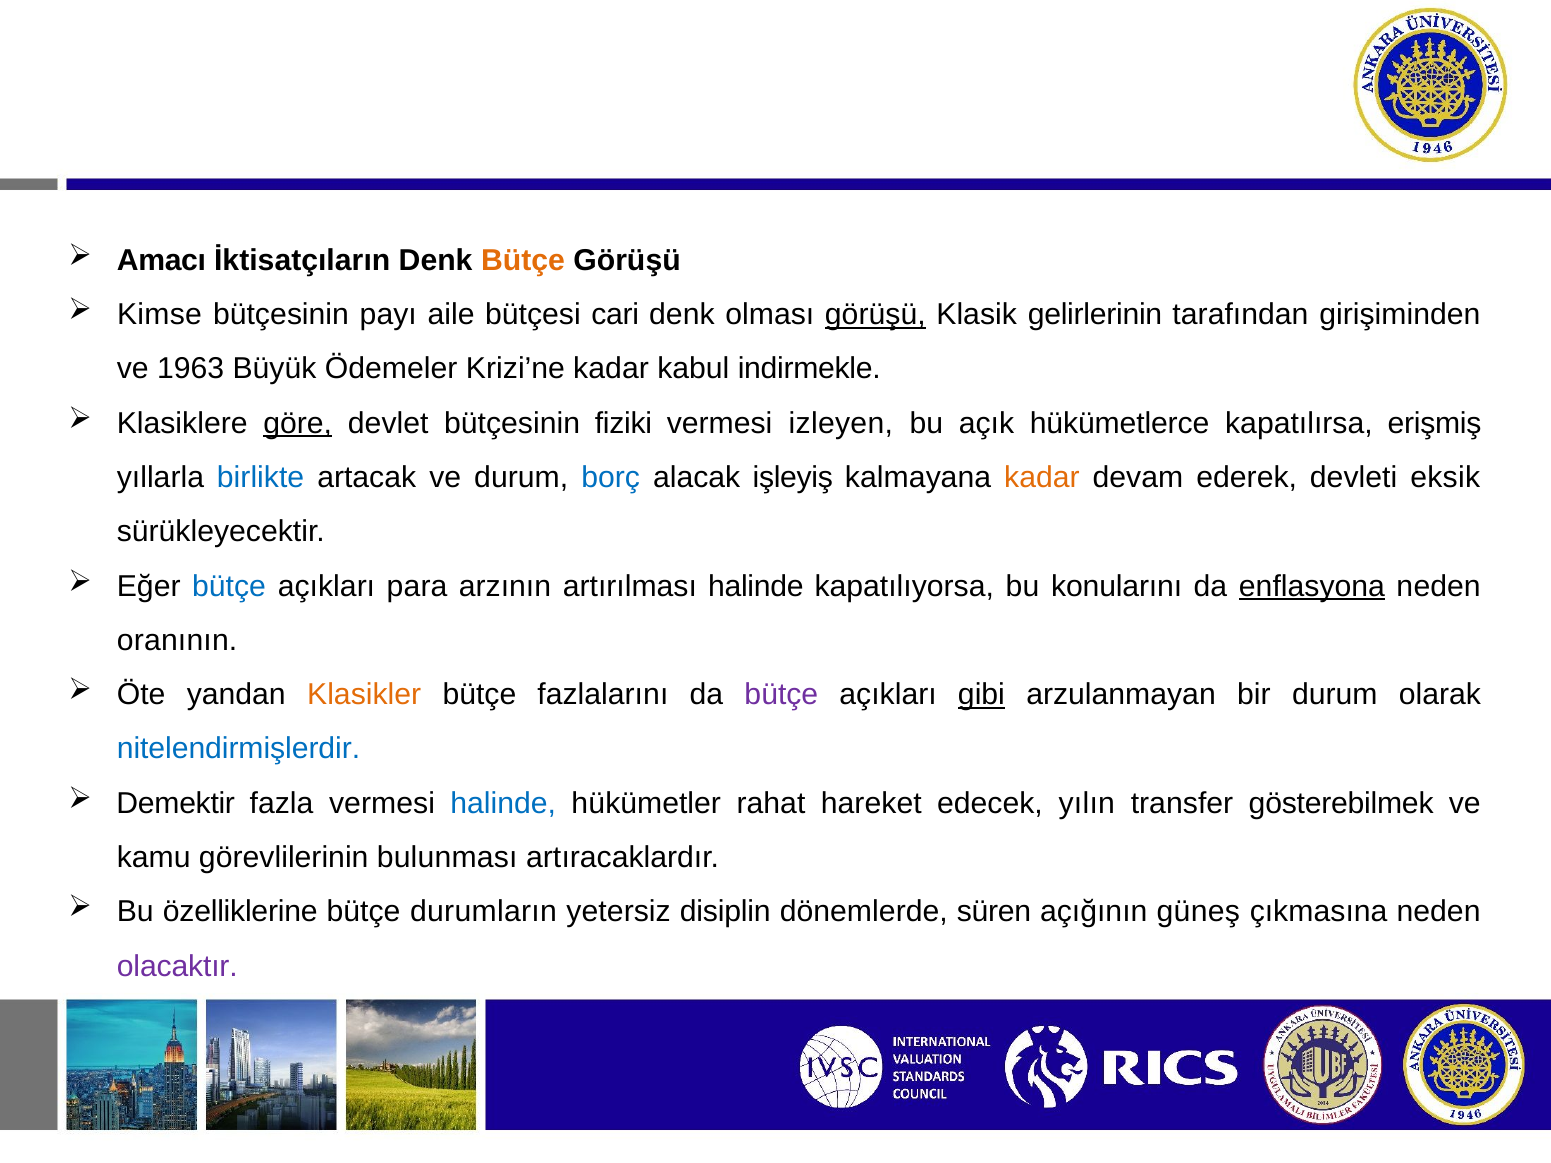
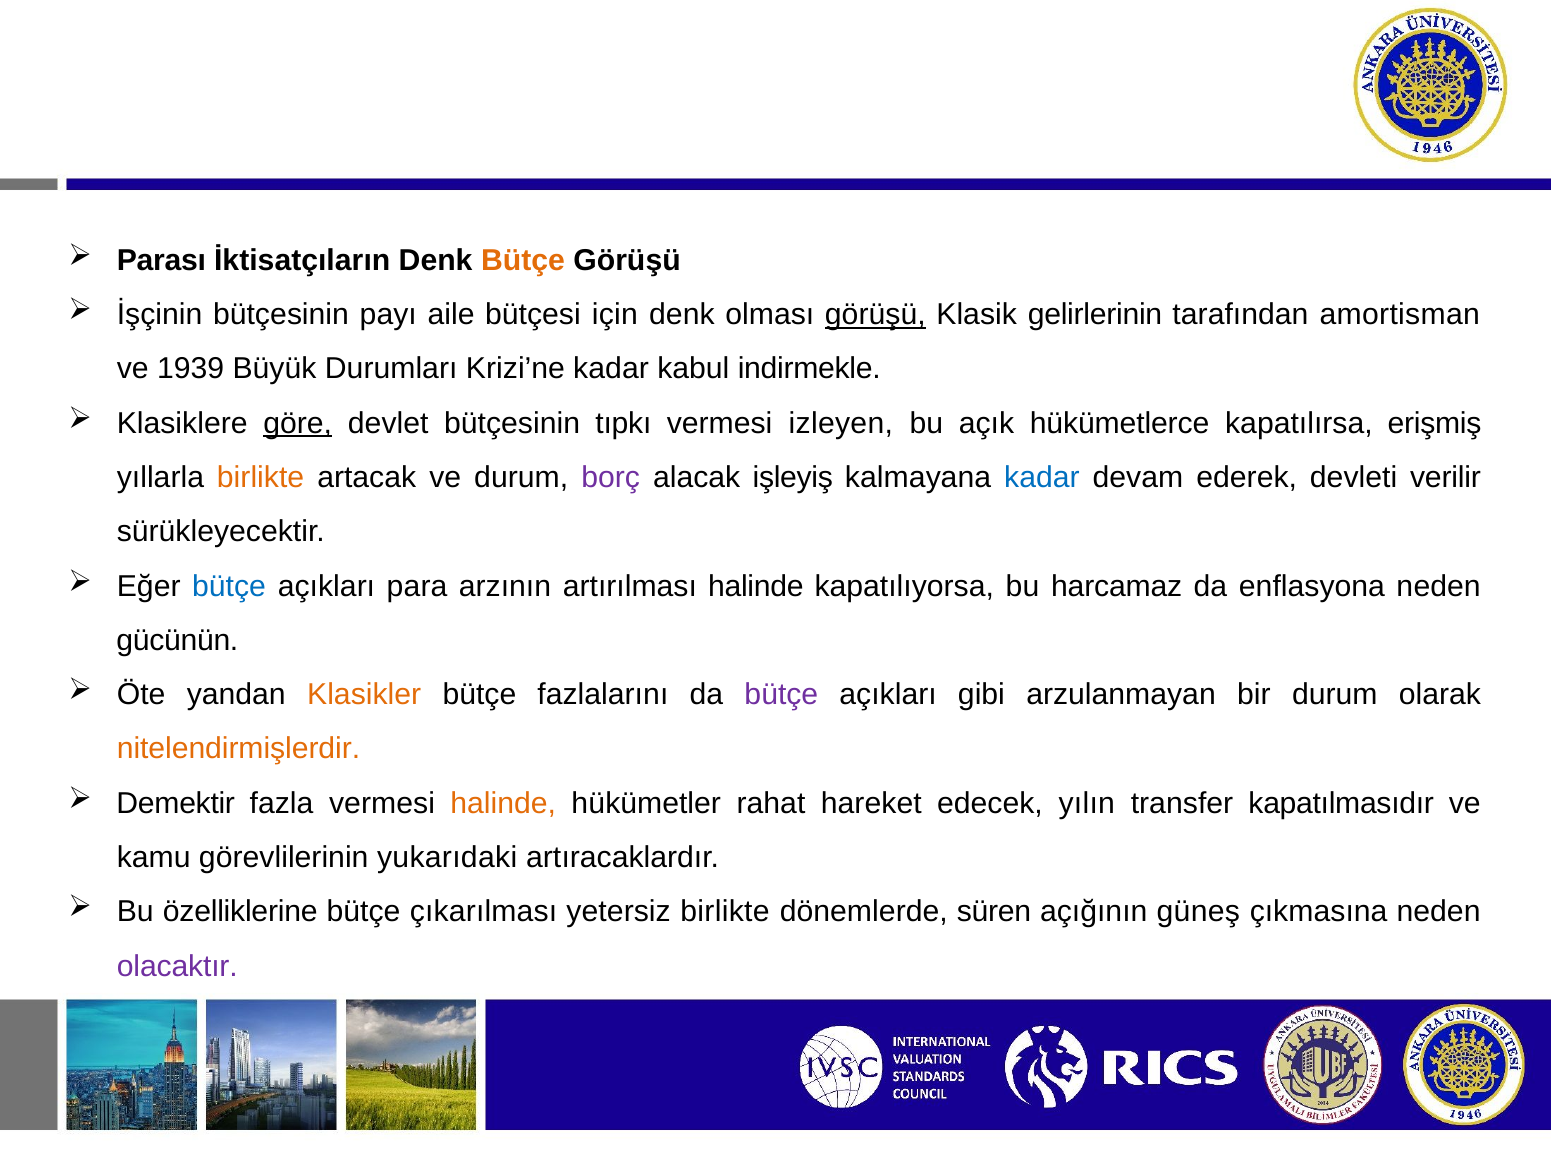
Amacı: Amacı -> Parası (161, 261)
Kimse: Kimse -> İşçinin (160, 315)
cari: cari -> için (615, 315)
girişiminden: girişiminden -> amortisman (1400, 315)
1963: 1963 -> 1939 (191, 369)
Ödemeler: Ödemeler -> Durumları (391, 369)
fiziki: fiziki -> tıpkı (623, 423)
birlikte colour: blue -> orange (261, 478)
borç colour: blue -> purple (611, 478)
kadar colour: orange -> blue (1042, 478)
eksik: eksik -> verilir (1445, 478)
konularını: konularını -> harcamaz (1117, 586)
enflasyona underline: present -> none (1312, 586)
oranının: oranının -> gücünün (177, 641)
gibi underline: present -> none (981, 695)
nitelendirmişlerdir colour: blue -> orange (239, 749)
halinde colour: blue -> orange (503, 803)
gösterebilmek: gösterebilmek -> kapatılmasıdır (1341, 803)
bulunması: bulunması -> yukarıdaki (447, 858)
durumların: durumların -> çıkarılması (484, 912)
yetersiz disiplin: disiplin -> birlikte (725, 912)
